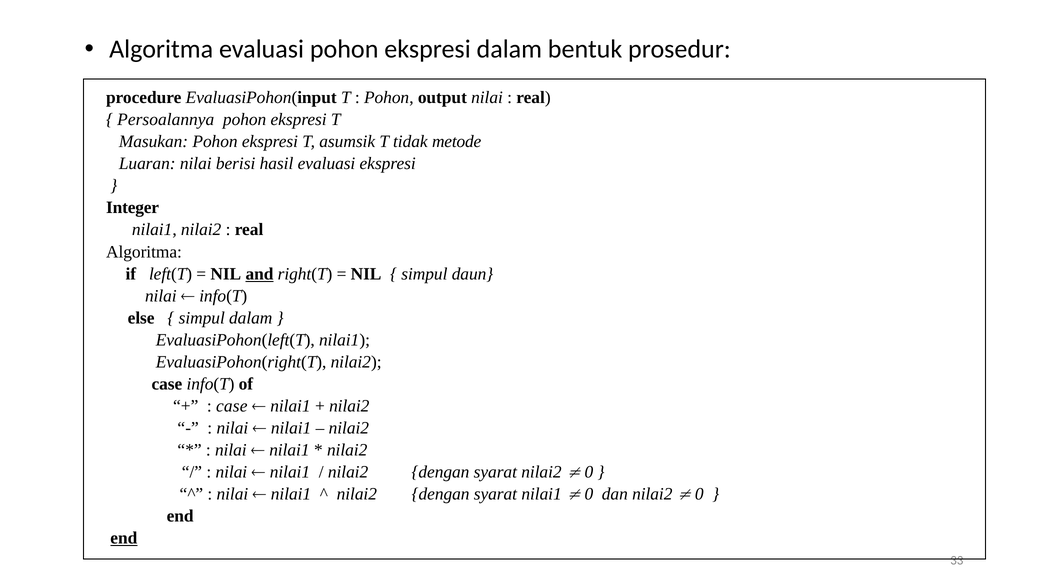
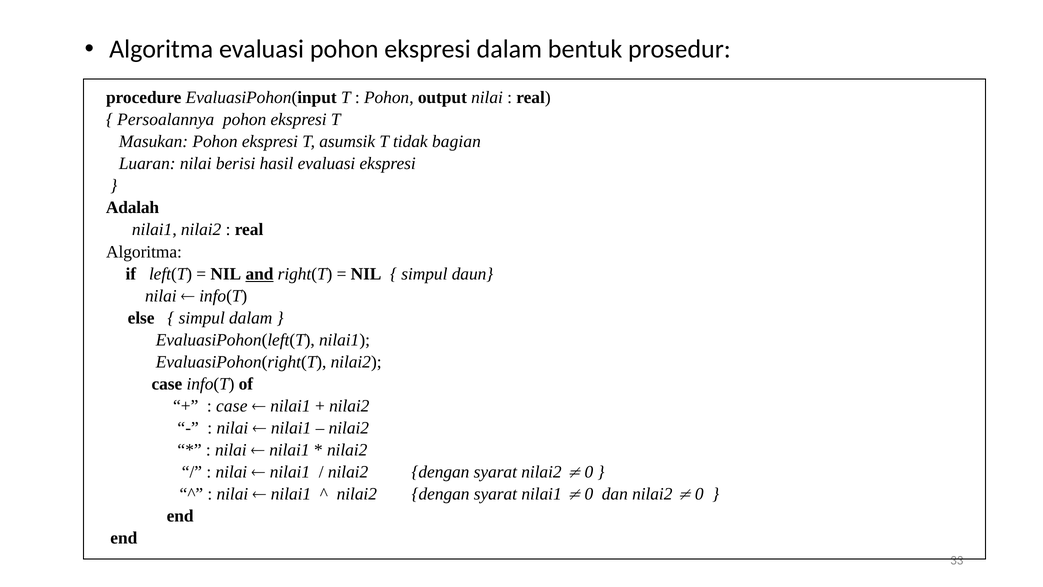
metode: metode -> bagian (456, 142)
Integer: Integer -> Adalah (133, 208)
end underline: present -> none (124, 538)
